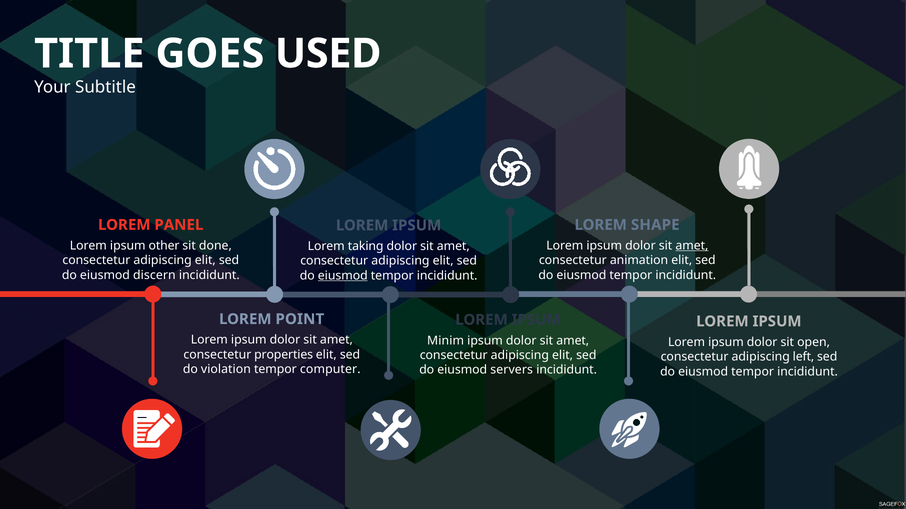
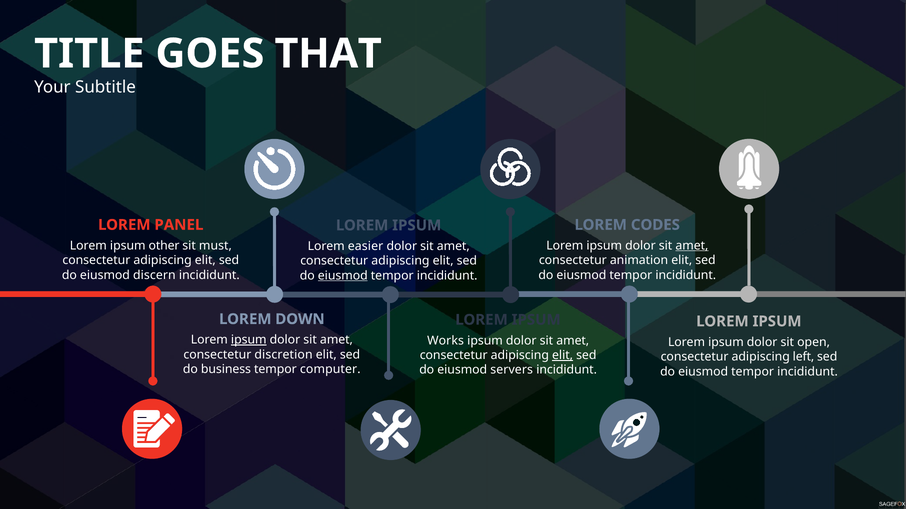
USED: USED -> THAT (328, 54)
SHAPE: SHAPE -> CODES (655, 225)
done: done -> must (215, 246)
taking: taking -> easier (366, 246)
POINT: POINT -> DOWN (300, 319)
ipsum underline: none -> present (249, 340)
Minim: Minim -> Works (446, 341)
properties: properties -> discretion (284, 355)
elit underline: none -> present (563, 356)
violation: violation -> business (226, 370)
